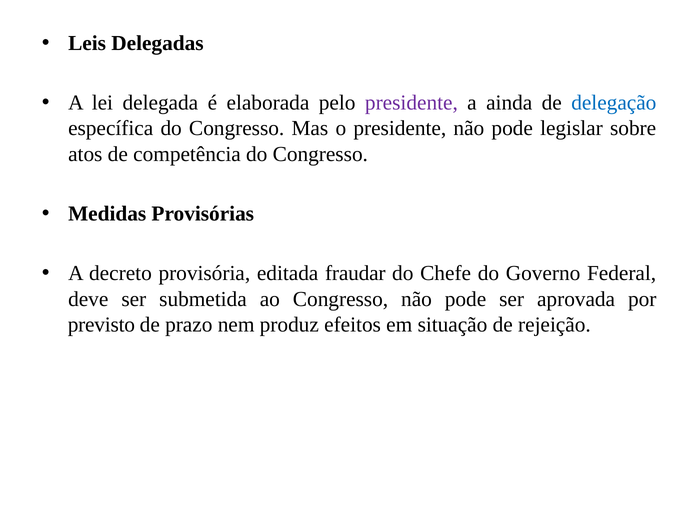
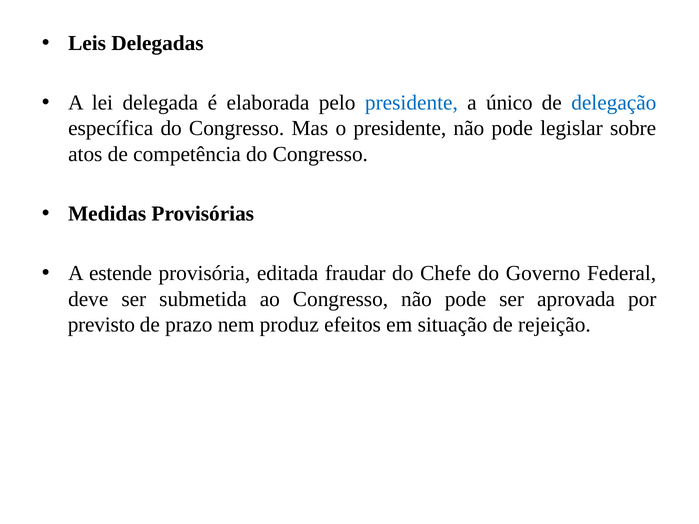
presidente colour: purple -> blue (411, 103)
ainda: ainda -> único (509, 103)
decreto: decreto -> estende (121, 274)
